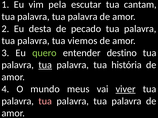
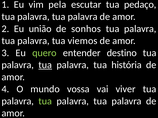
cantam: cantam -> pedaço (140, 5)
desta: desta -> união (40, 29)
pecado: pecado -> sonhos (86, 29)
meus: meus -> vossa (78, 89)
viver underline: present -> none (126, 89)
tua colour: pink -> light green (45, 102)
